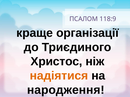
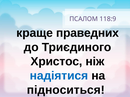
організації: організації -> праведних (87, 33)
надіятися colour: orange -> blue (59, 76)
народження: народження -> підноситься (66, 90)
